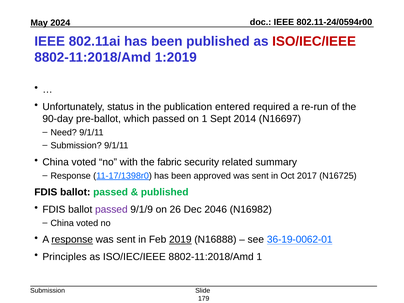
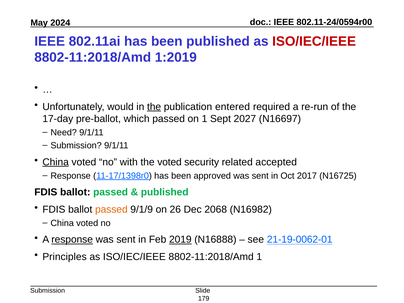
status: status -> would (120, 107)
the underline: none -> present (154, 107)
90-day: 90-day -> 17-day (58, 119)
2014: 2014 -> 2027 (245, 119)
China underline: none -> present (56, 162)
the fabric: fabric -> voted (169, 162)
summary: summary -> accepted (276, 162)
passed colour: purple -> orange (111, 209)
2046: 2046 -> 2068 (216, 209)
36-19-0062-01: 36-19-0062-01 -> 21-19-0062-01 (300, 240)
